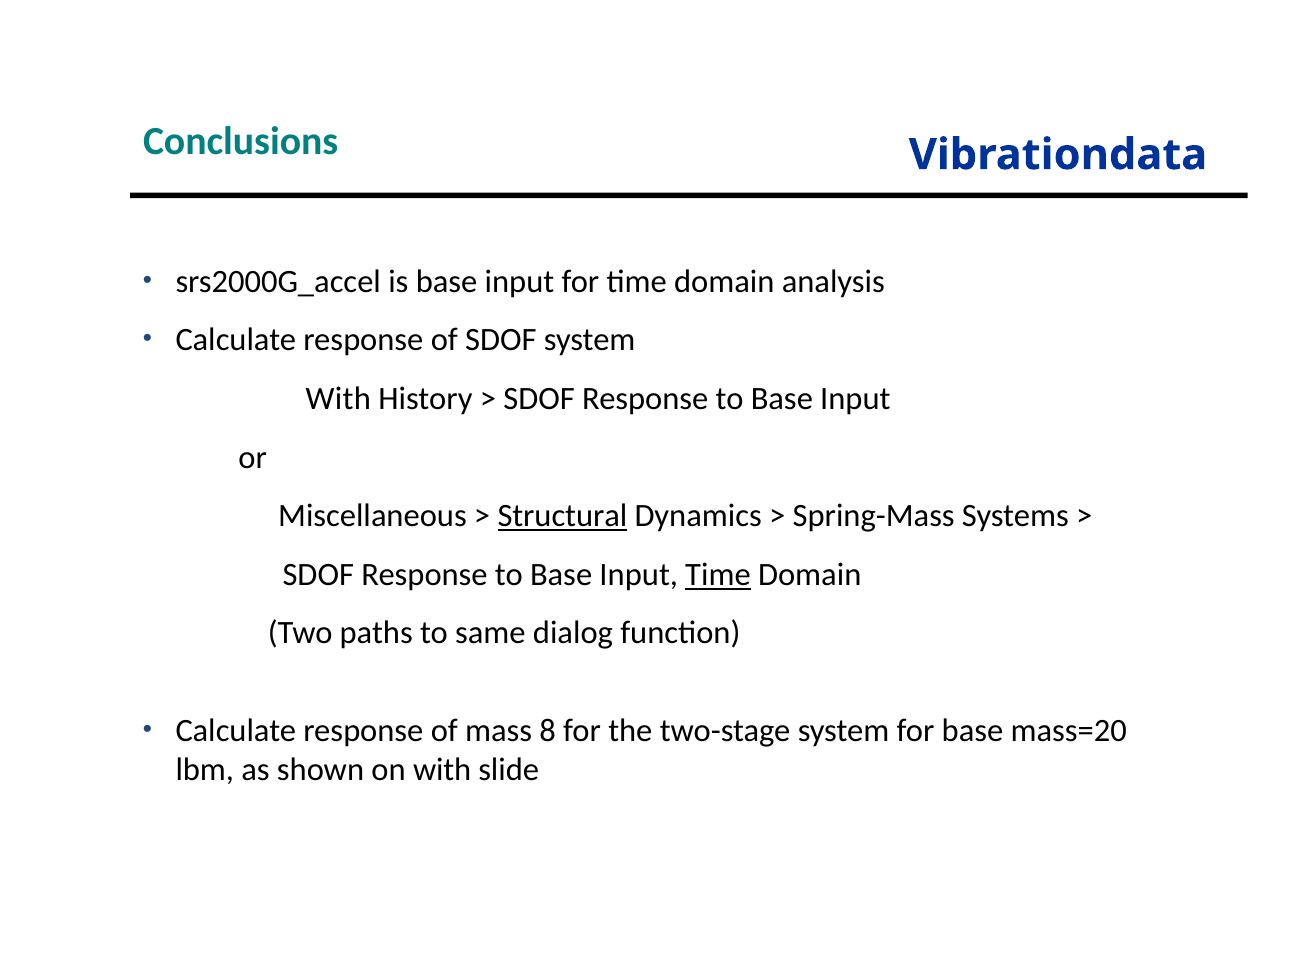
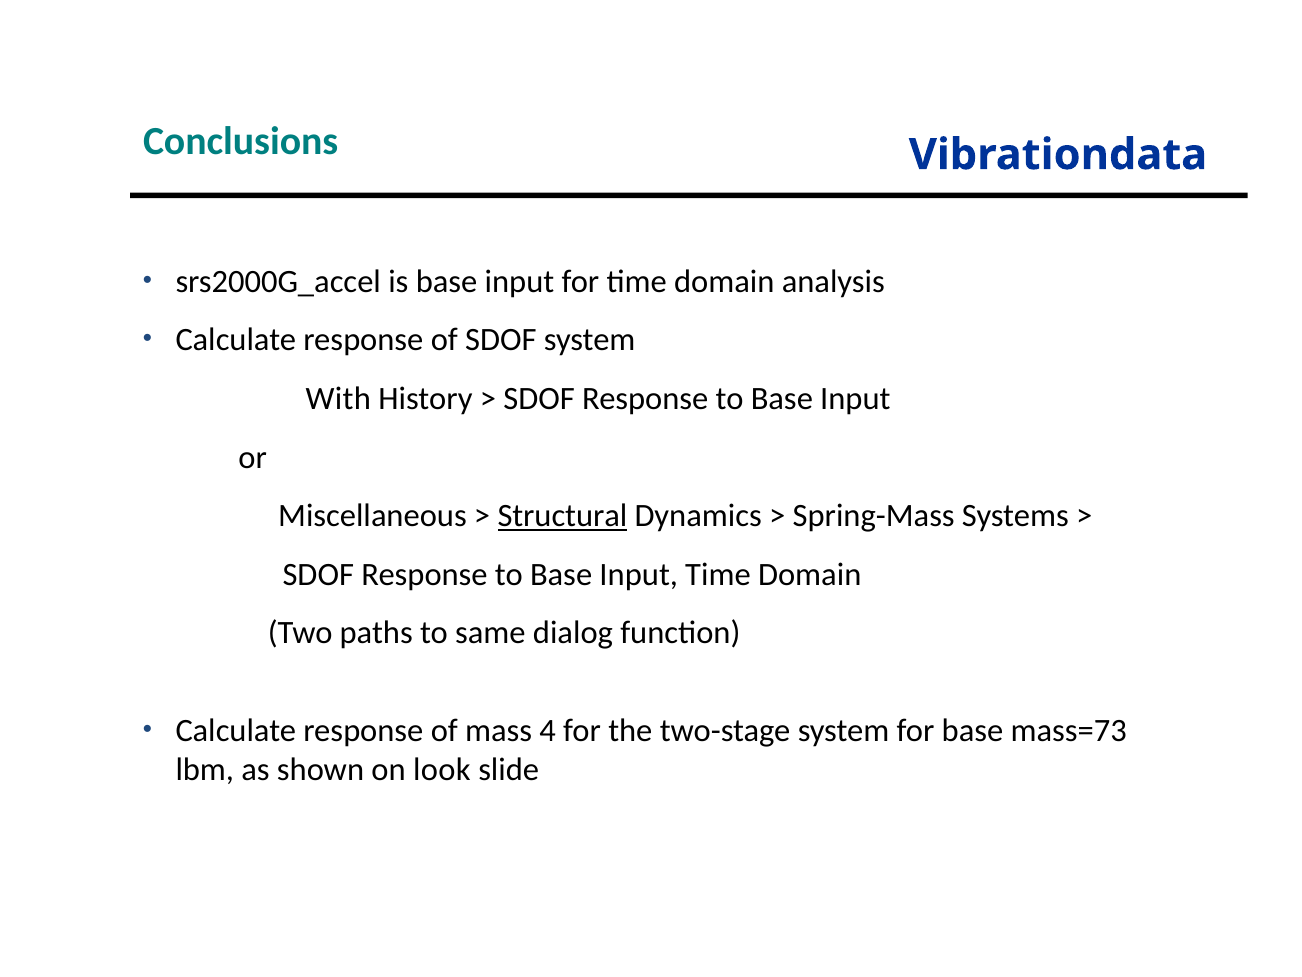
Time underline: present -> none (718, 574)
8: 8 -> 4 (548, 731)
mass=20: mass=20 -> mass=73 (1069, 731)
on with: with -> look (442, 770)
